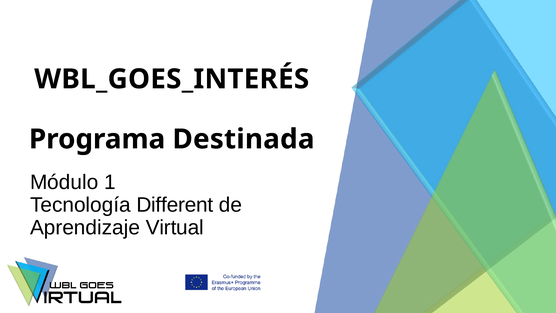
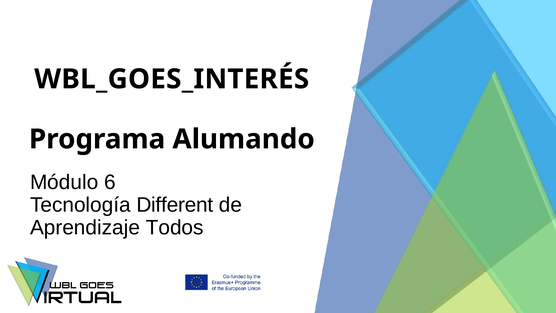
Destinada: Destinada -> Alumando (244, 139)
1: 1 -> 6 (110, 182)
Virtual: Virtual -> Todos (175, 227)
